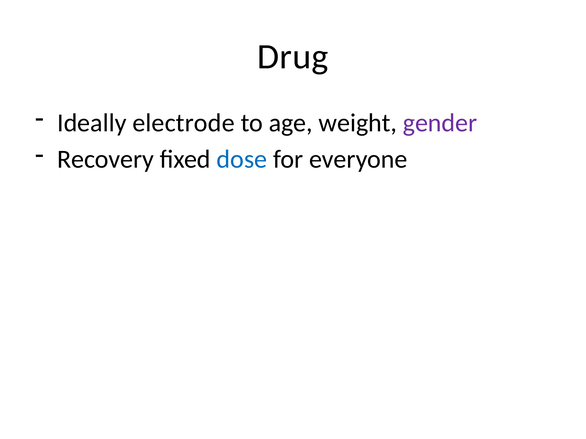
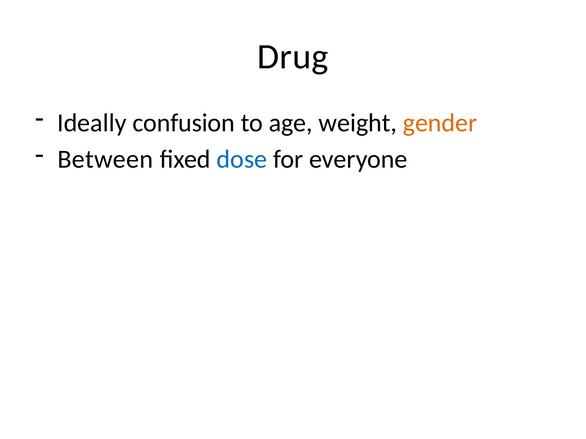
electrode: electrode -> confusion (184, 123)
gender colour: purple -> orange (440, 123)
Recovery: Recovery -> Between (105, 159)
